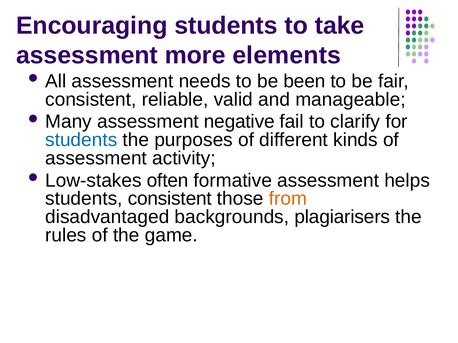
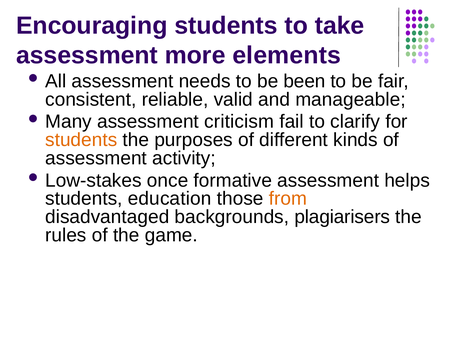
negative: negative -> criticism (239, 122)
students colour: blue -> orange (81, 140)
often: often -> once (168, 181)
students consistent: consistent -> education (170, 199)
